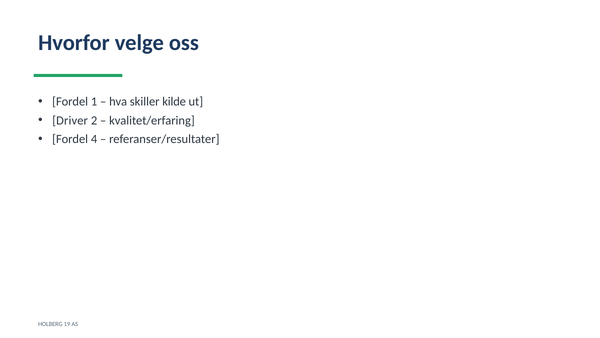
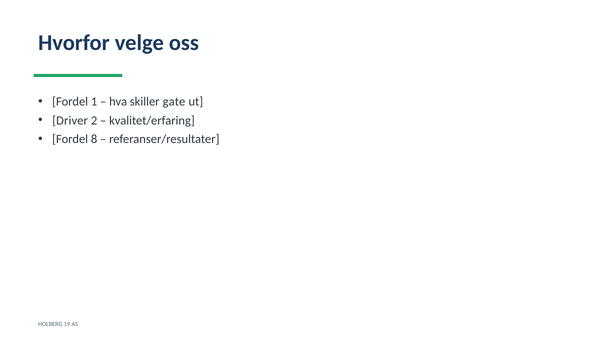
kilde: kilde -> gate (174, 102)
4: 4 -> 8 (94, 139)
